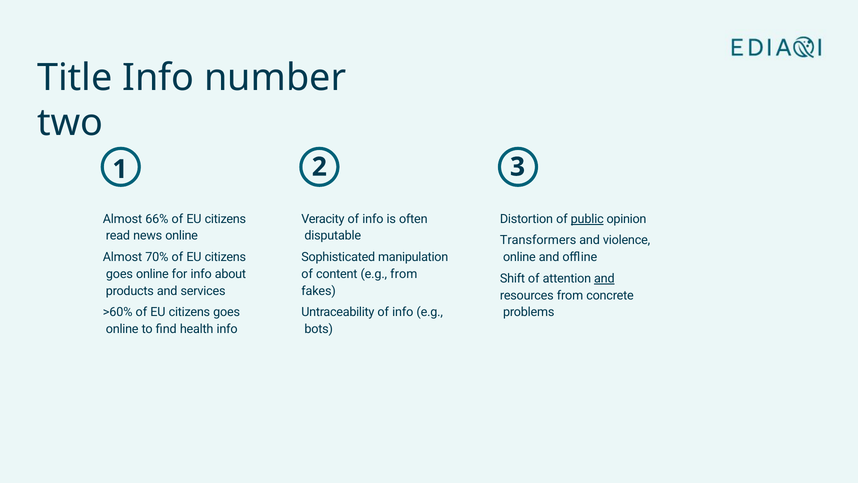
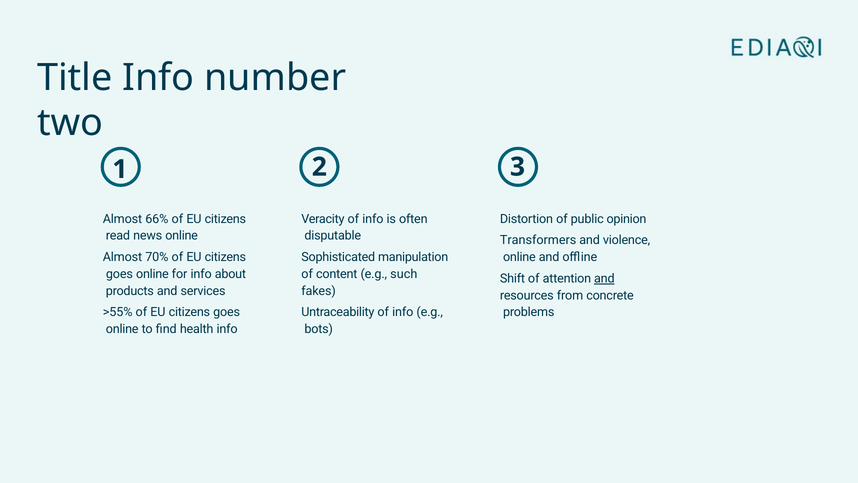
public underline: present -> none (587, 219)
e.g from: from -> such (404, 274)
>60%: >60% -> >55% (118, 313)
